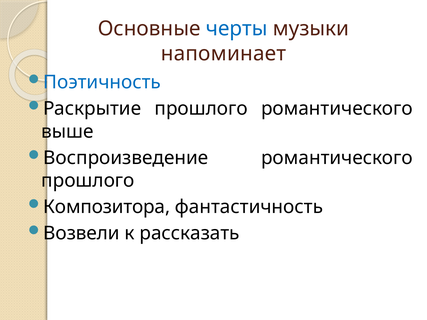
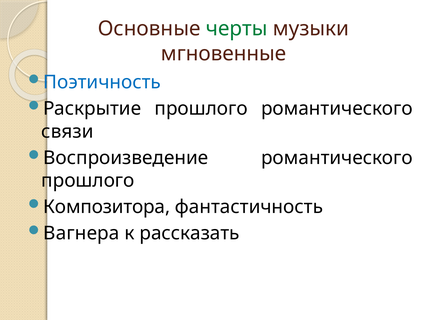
черты colour: blue -> green (237, 29)
напоминает: напоминает -> мгновенные (224, 54)
выше: выше -> связи (67, 132)
Возвели: Возвели -> Вагнера (81, 233)
